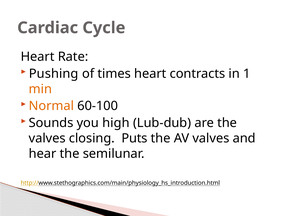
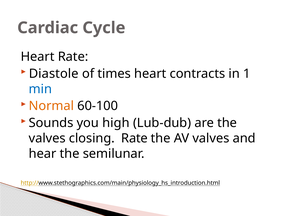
Pushing: Pushing -> Diastole (54, 74)
min colour: orange -> blue (40, 89)
closing Puts: Puts -> Rate (134, 138)
